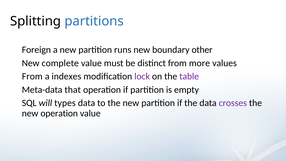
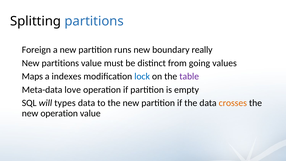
other: other -> really (202, 50)
New complete: complete -> partitions (60, 63)
more: more -> going (199, 63)
From: From -> Maps (32, 76)
lock colour: purple -> blue (142, 76)
that: that -> love (73, 90)
crosses colour: purple -> orange (233, 103)
